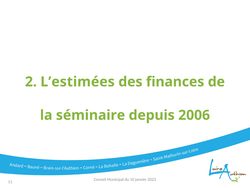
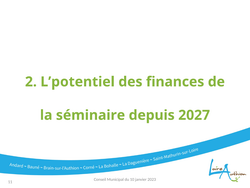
L’estimées: L’estimées -> L’potentiel (78, 82)
2006: 2006 -> 2027 (194, 115)
